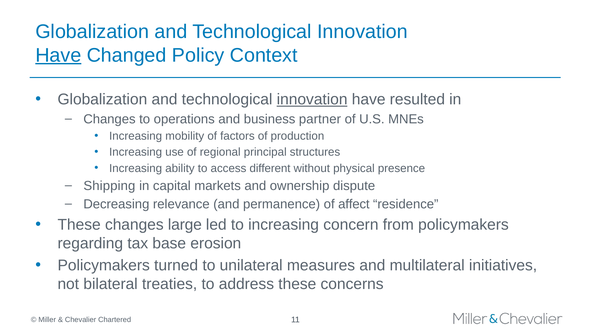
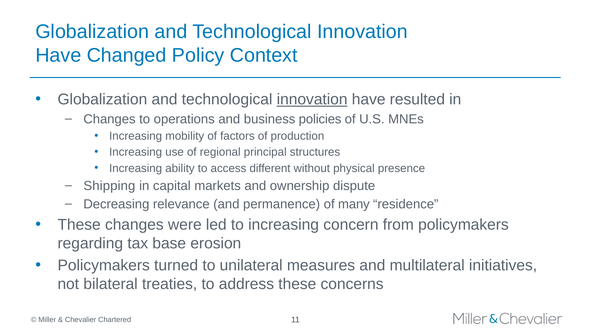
Have underline: present -> none (58, 55)
partner: partner -> policies (320, 119)
affect: affect -> many (354, 204)
large: large -> were (185, 225)
